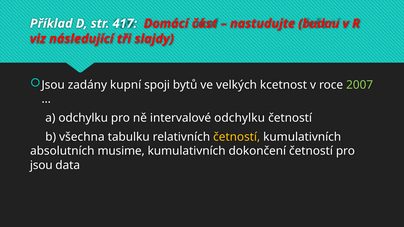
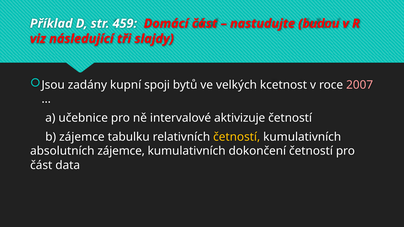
417: 417 -> 459 (125, 24)
2007 colour: light green -> pink (360, 85)
a odchylku: odchylku -> učebnice (83, 118)
intervalové odchylku: odchylku -> aktivizuje (240, 118)
b všechna: všechna -> zájemce (82, 137)
absolutních musime: musime -> zájemce (121, 151)
jsou: jsou -> část (41, 165)
